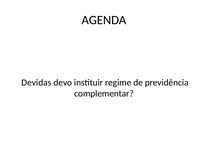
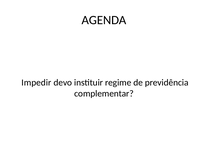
Devidas: Devidas -> Impedir (36, 83)
